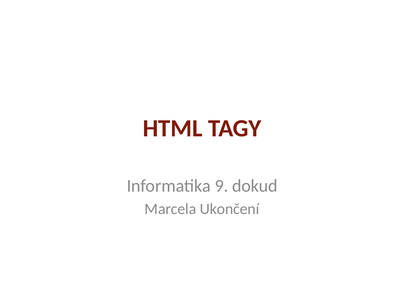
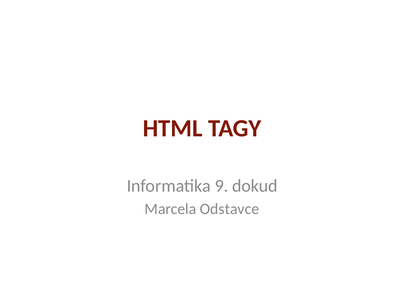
Ukončení: Ukončení -> Odstavce (230, 209)
